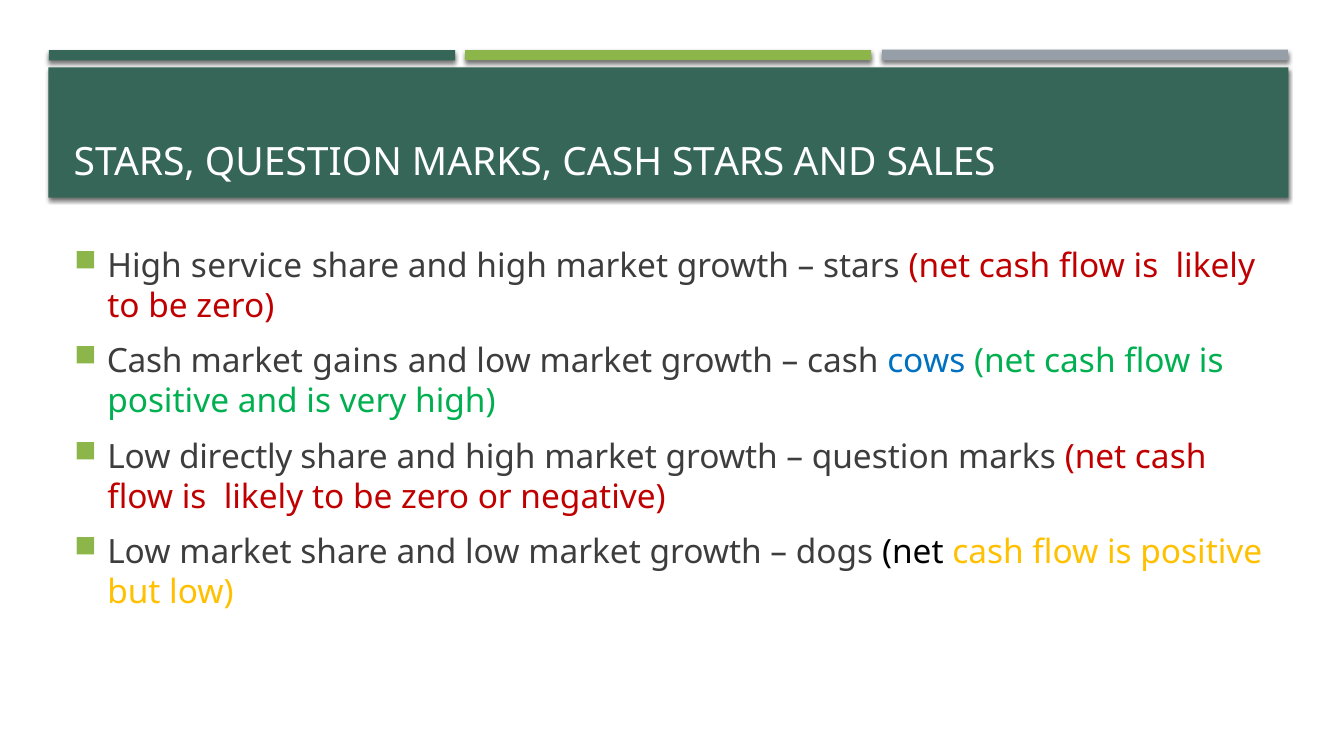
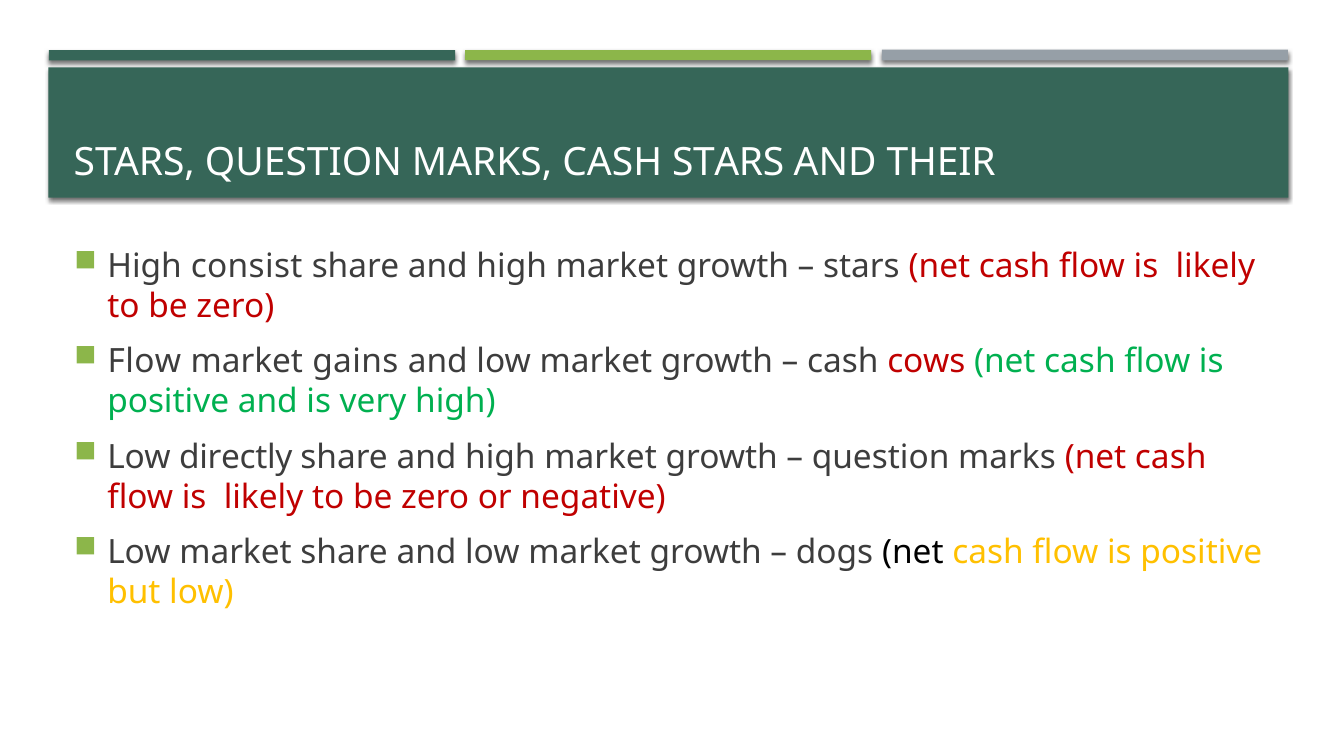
SALES: SALES -> THEIR (941, 162)
service: service -> consist (247, 266)
Cash: Cash -> Flow (144, 362)
cows colour: blue -> red (926, 362)
